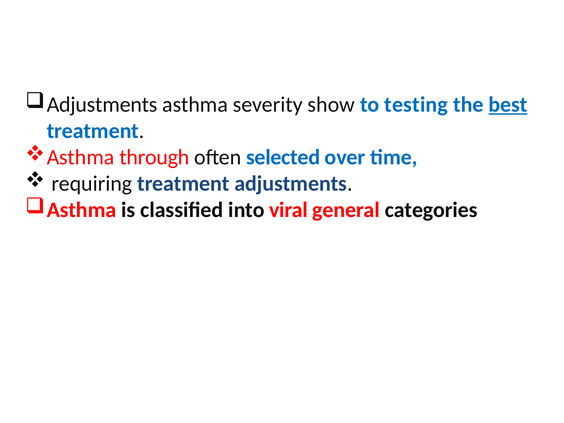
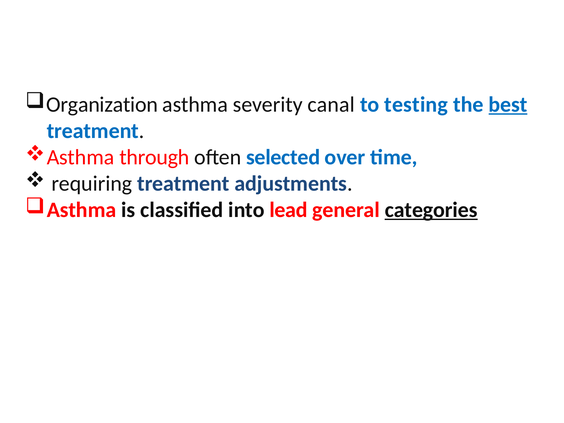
Adjustments: Adjustments -> Organization (102, 105)
show: show -> canal (331, 105)
viral: viral -> lead (289, 210)
categories underline: none -> present (431, 210)
